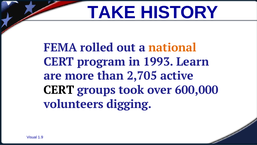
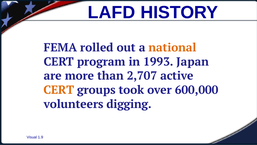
TAKE: TAKE -> LAFD (112, 12)
Learn: Learn -> Japan (193, 62)
2,705: 2,705 -> 2,707 (142, 76)
CERT colour: black -> orange (59, 90)
